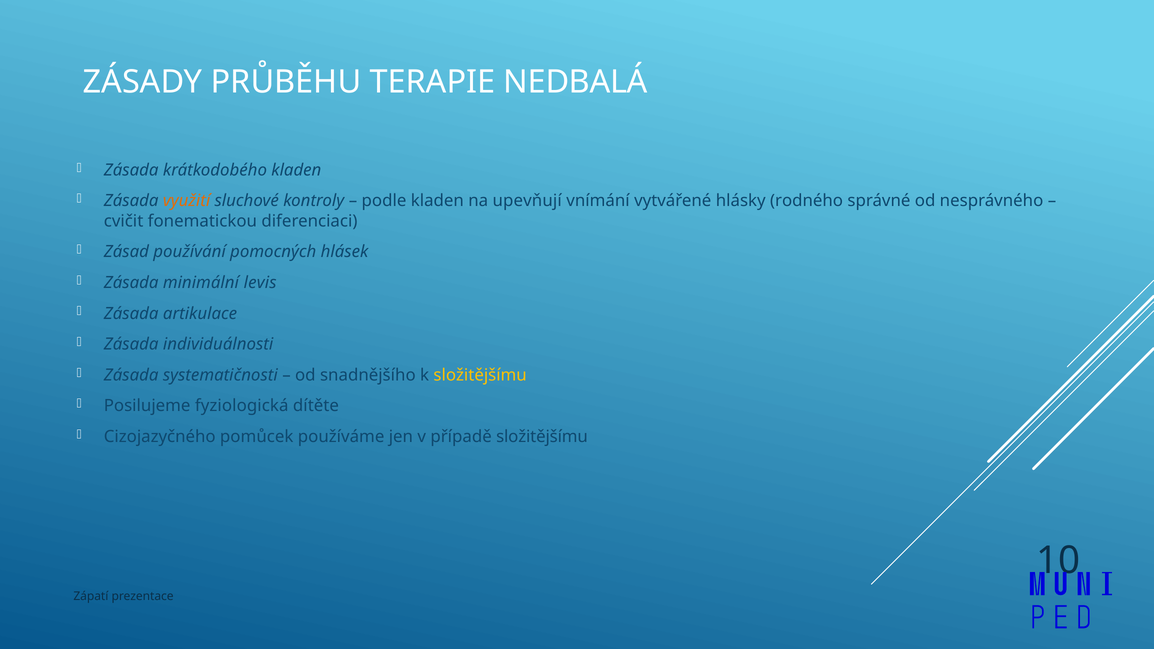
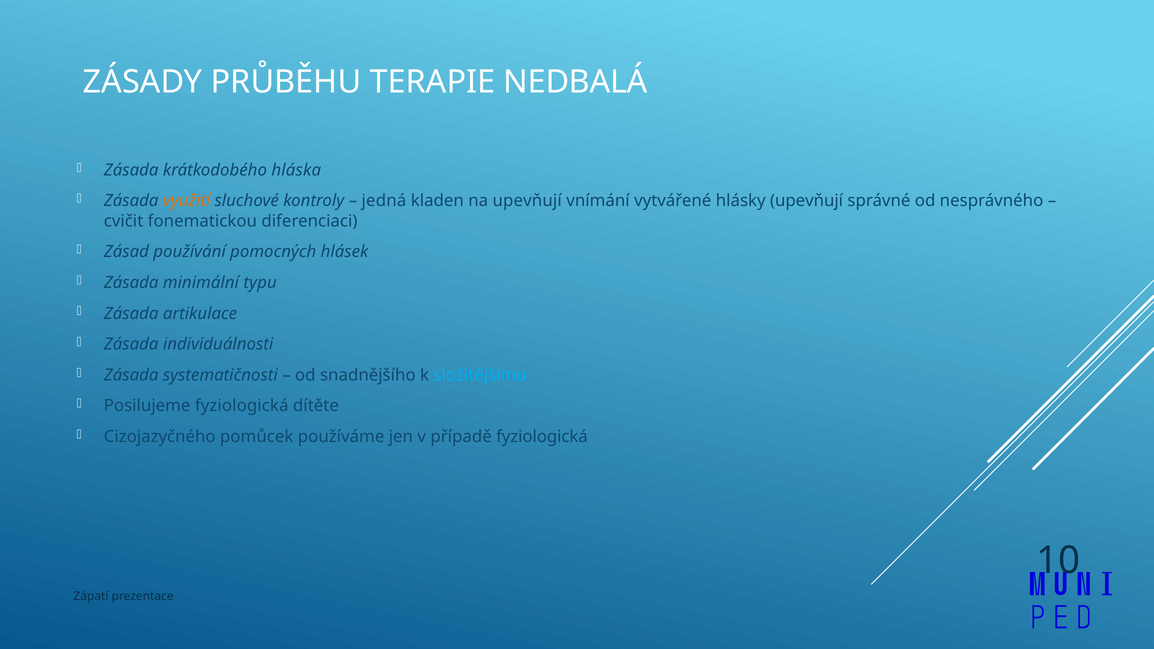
krátkodobého kladen: kladen -> hláska (296, 170)
podle: podle -> jedná (384, 201)
hlásky rodného: rodného -> upevňují (807, 201)
levis: levis -> typu (260, 283)
složitějšímu colour: yellow -> light blue (480, 375)
případě složitějšímu: složitějšímu -> fyziologická (542, 437)
